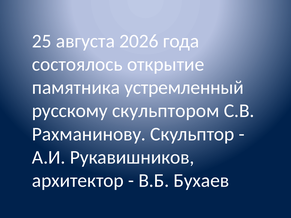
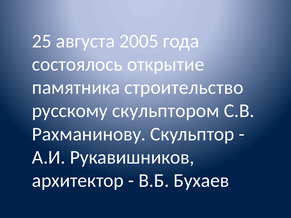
2026: 2026 -> 2005 (139, 41)
устремленный: устремленный -> строительство (184, 88)
